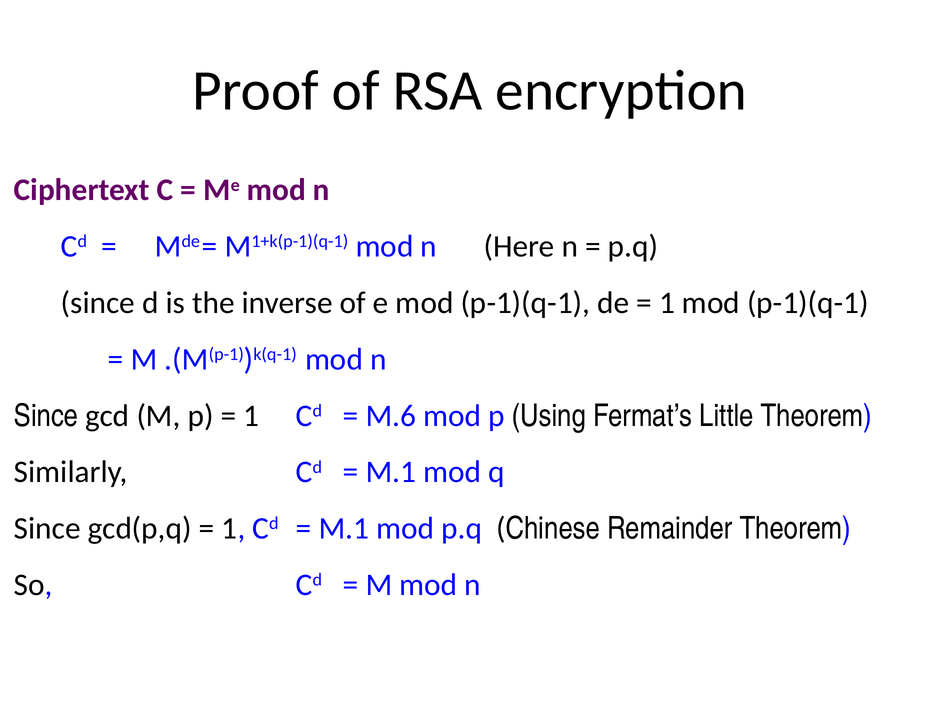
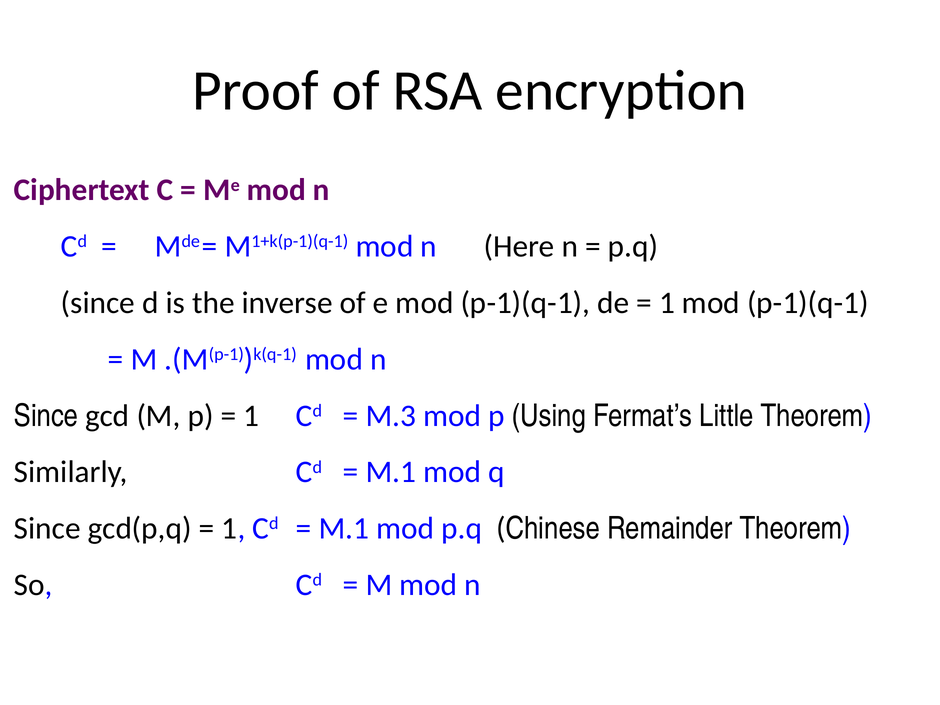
M.6: M.6 -> M.3 (391, 416)
